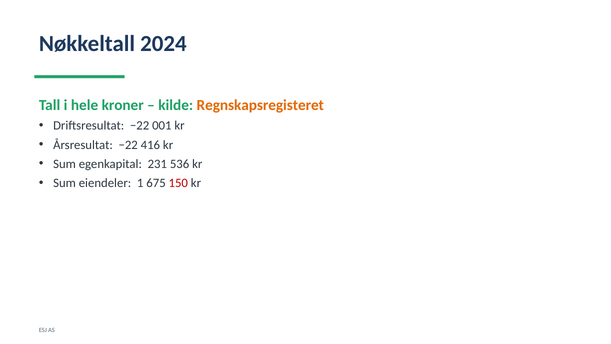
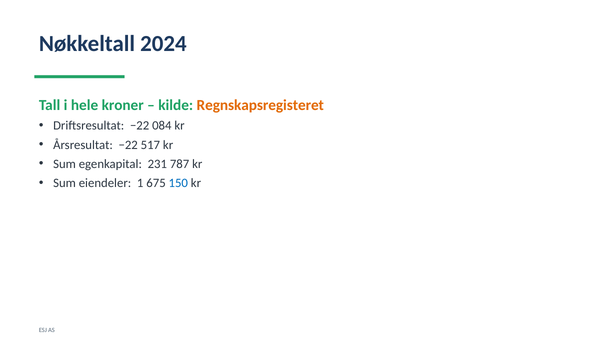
001: 001 -> 084 (162, 126)
416: 416 -> 517 (150, 145)
536: 536 -> 787 (180, 164)
150 colour: red -> blue (178, 183)
